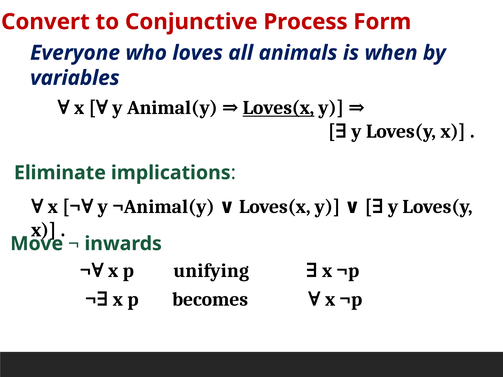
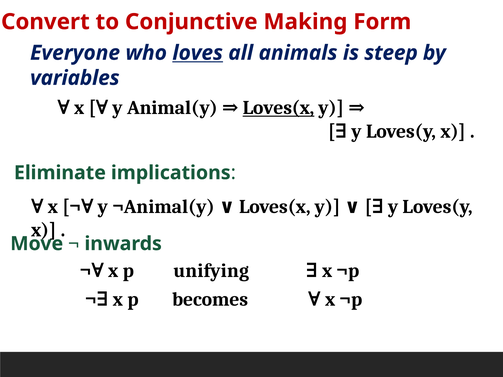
Process: Process -> Making (305, 22)
loves underline: none -> present (198, 53)
when: when -> steep (391, 53)
